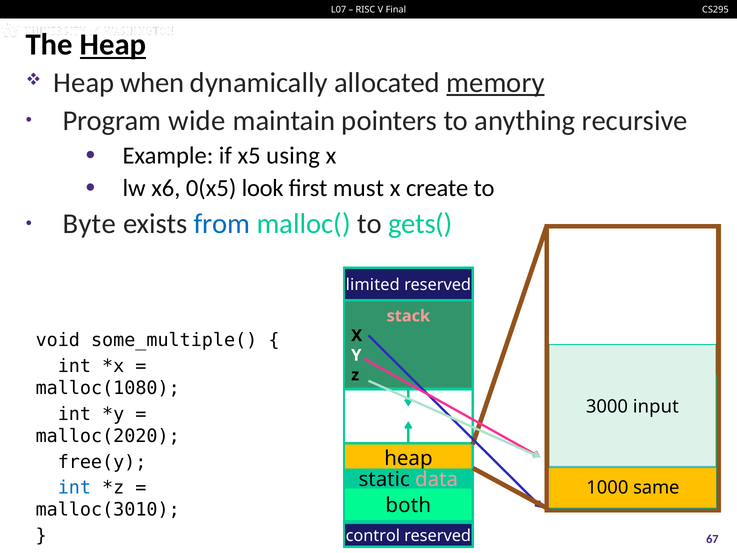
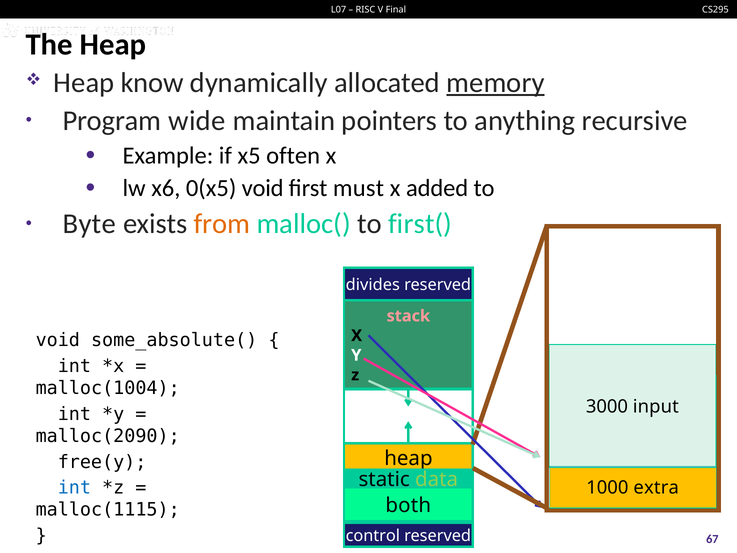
Heap underline: present -> none (113, 45)
when: when -> know (152, 83)
using: using -> often (293, 155)
0(x5 look: look -> void (263, 188)
create: create -> added (437, 188)
from colour: blue -> orange (222, 224)
gets(: gets( -> first( (420, 224)
limited: limited -> divides (373, 285)
some_multiple(: some_multiple( -> some_absolute( (174, 340)
malloc(1080: malloc(1080 -> malloc(1004 (108, 388)
malloc(2020: malloc(2020 -> malloc(2090 (108, 436)
data colour: pink -> light green (437, 479)
same: same -> extra (656, 488)
malloc(3010: malloc(3010 -> malloc(1115 (108, 510)
